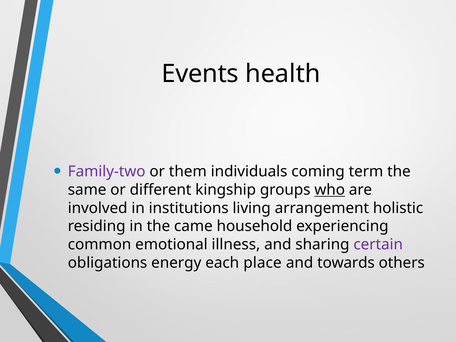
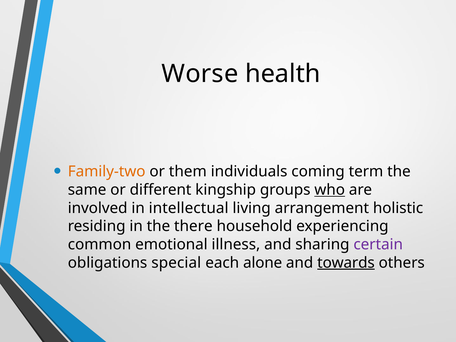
Events: Events -> Worse (200, 74)
Family-two colour: purple -> orange (107, 172)
institutions: institutions -> intellectual (189, 208)
came: came -> there (193, 226)
energy: energy -> special (176, 263)
place: place -> alone (263, 263)
towards underline: none -> present (346, 263)
